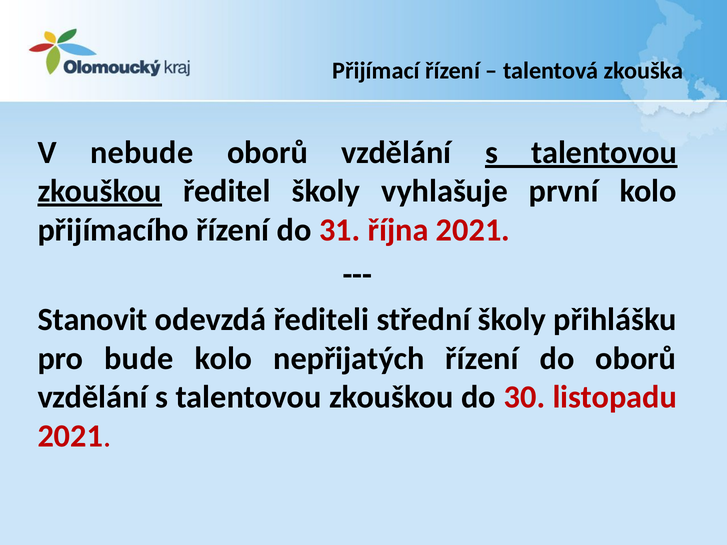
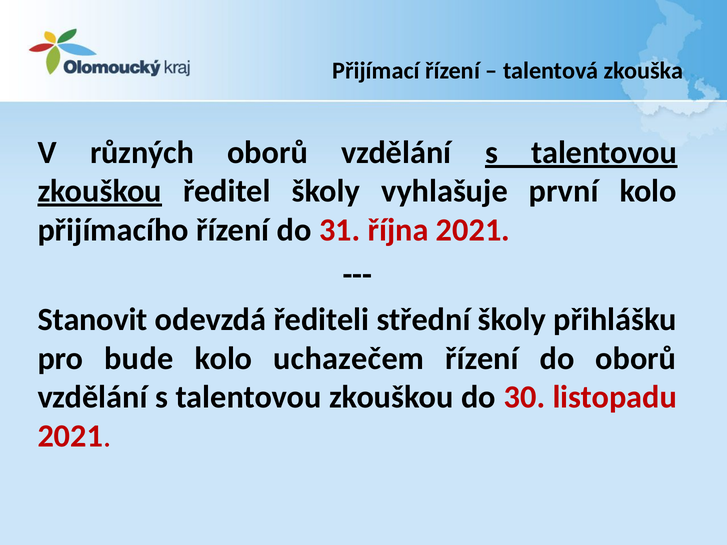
nebude: nebude -> různých (142, 153)
nepřijatých: nepřijatých -> uchazečem (349, 359)
